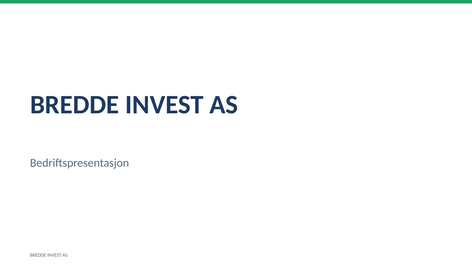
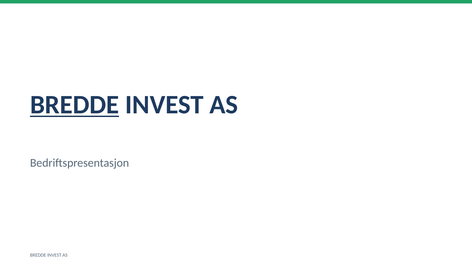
BREDDE underline: none -> present (75, 105)
